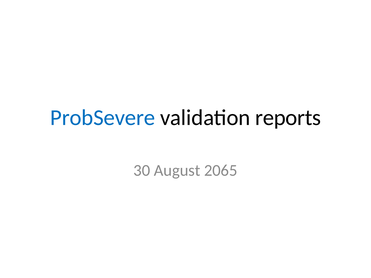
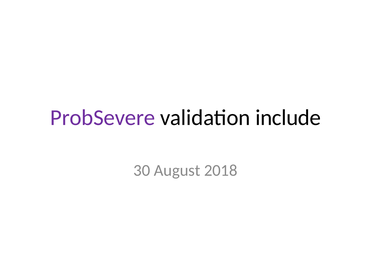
ProbSevere colour: blue -> purple (103, 118)
reports: reports -> include (288, 118)
2065: 2065 -> 2018 (221, 171)
